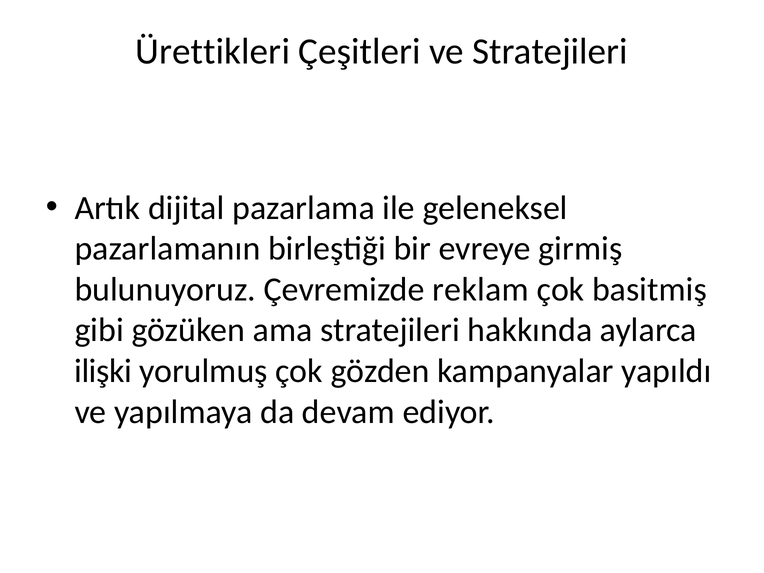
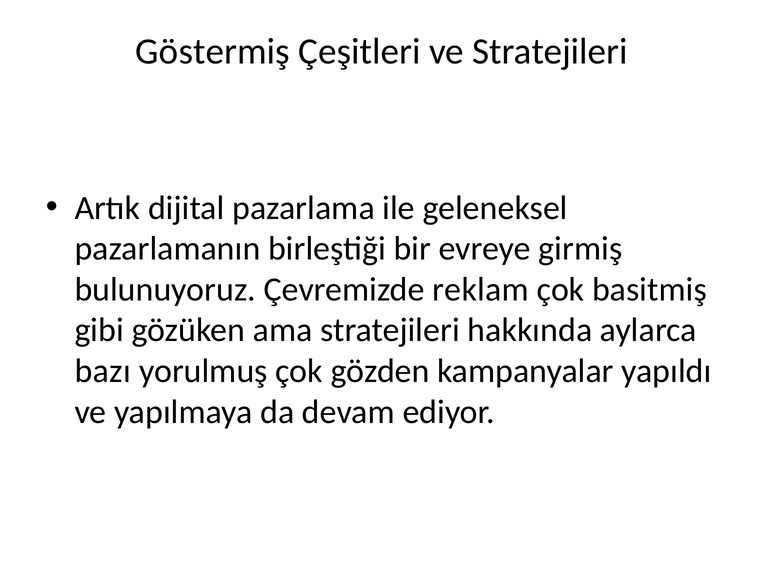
Ürettikleri: Ürettikleri -> Göstermiş (213, 52)
ilişki: ilişki -> bazı (103, 371)
